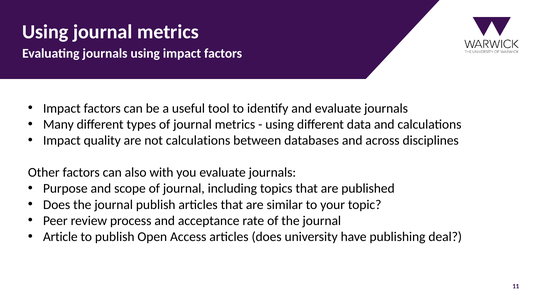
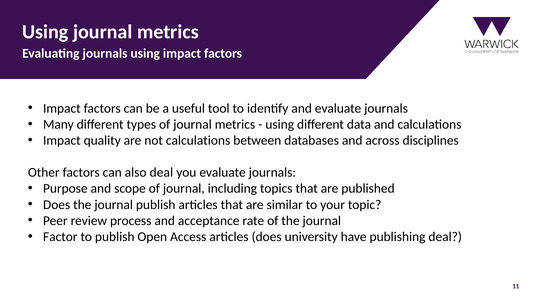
also with: with -> deal (161, 173)
Article: Article -> Factor (60, 237)
